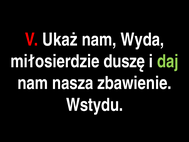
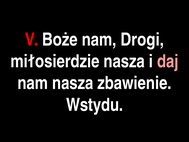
Ukaż: Ukaż -> Boże (60, 40)
Wyda: Wyda -> Drogi (142, 40)
miłosierdzie duszę: duszę -> nasza (124, 61)
daj colour: light green -> pink (168, 61)
